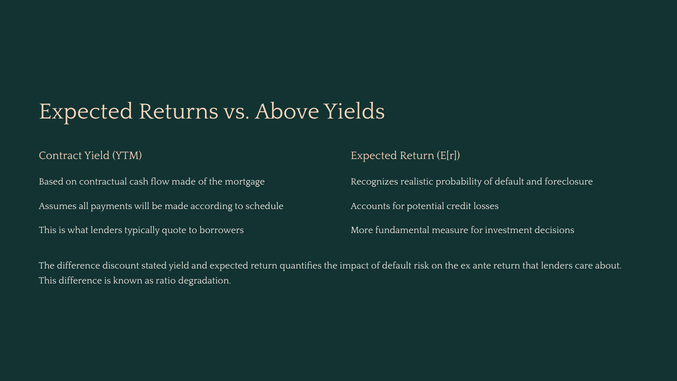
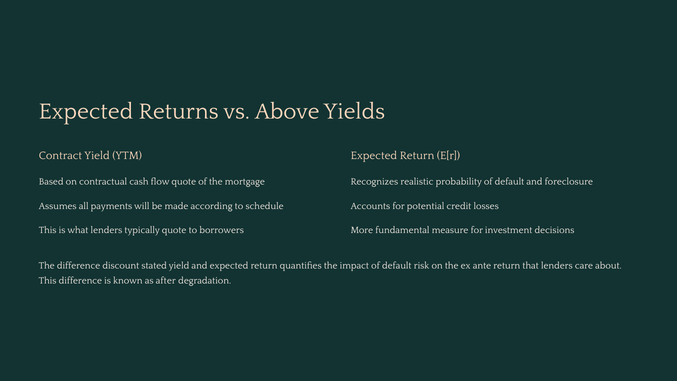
flow made: made -> quote (184, 182)
ratio: ratio -> after (166, 281)
